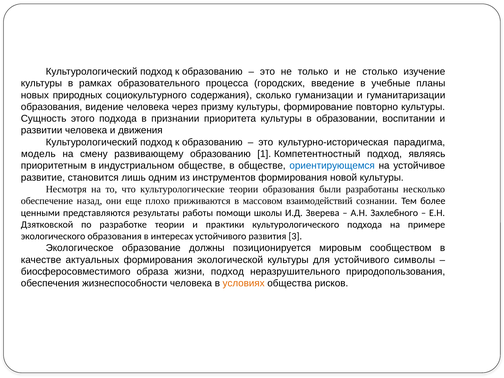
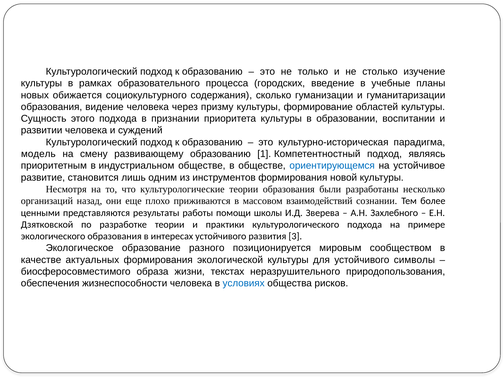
природных: природных -> обижается (77, 95)
повторно: повторно -> областей (377, 107)
движения: движения -> суждений (140, 130)
обеспечение: обеспечение -> организаций (47, 201)
должны: должны -> разного (207, 248)
жизни подход: подход -> текстах (227, 272)
условиях colour: orange -> blue (244, 283)
